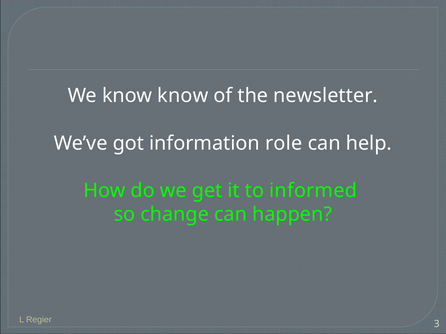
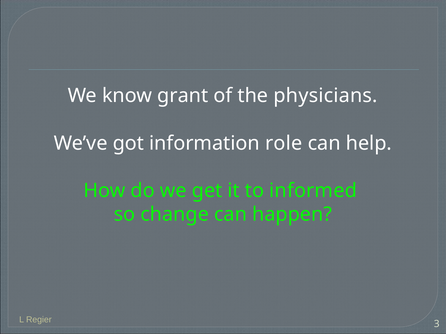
know know: know -> grant (183, 96)
newsletter: newsletter -> physicians (326, 96)
